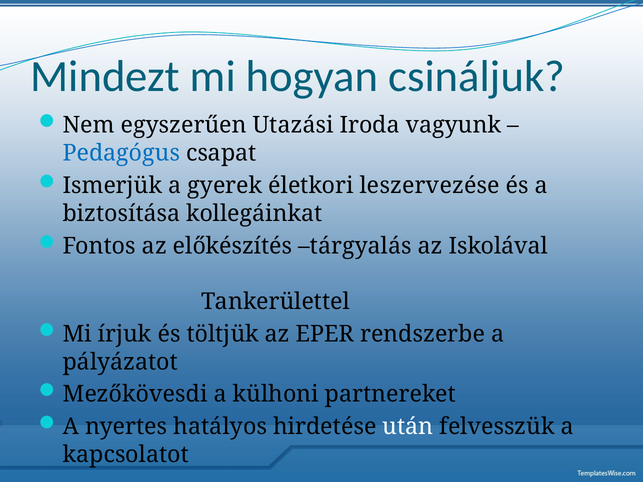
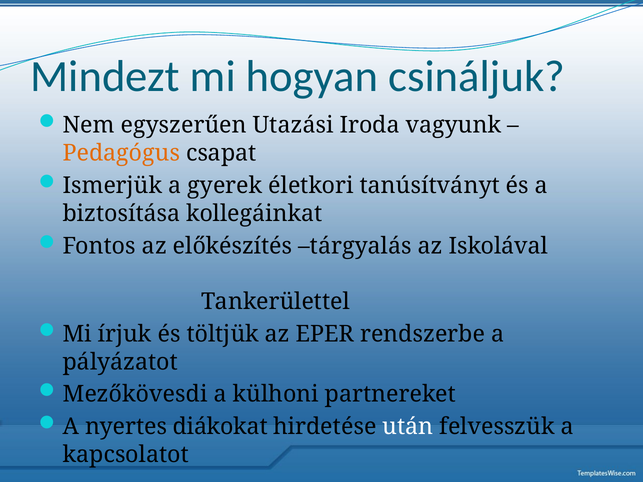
Pedagógus colour: blue -> orange (121, 153)
leszervezése: leszervezése -> tanúsítványt (430, 186)
hatályos: hatályos -> diákokat (220, 427)
